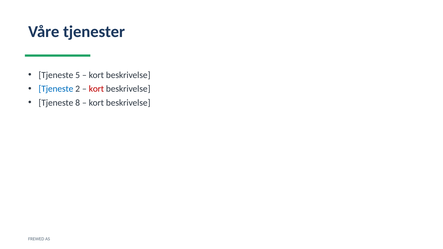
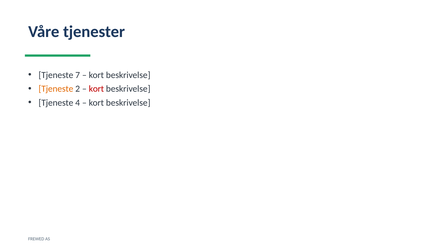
5: 5 -> 7 (78, 75)
Tjeneste colour: blue -> orange (56, 89)
8: 8 -> 4 (78, 103)
